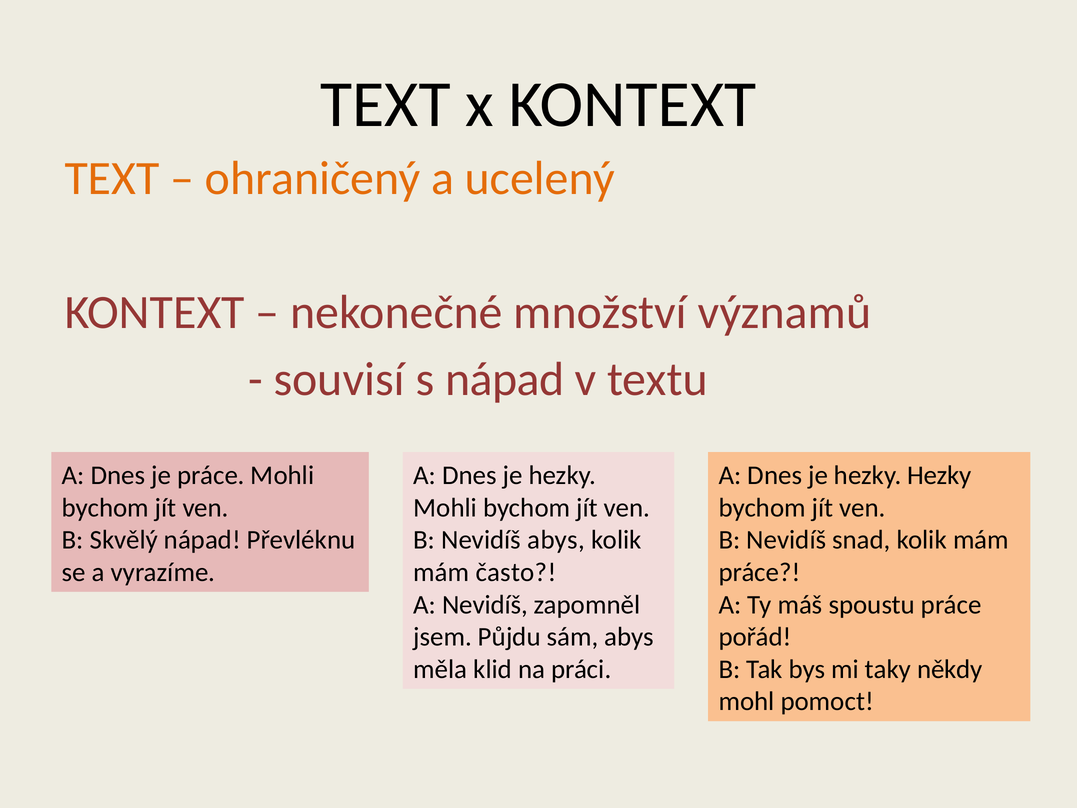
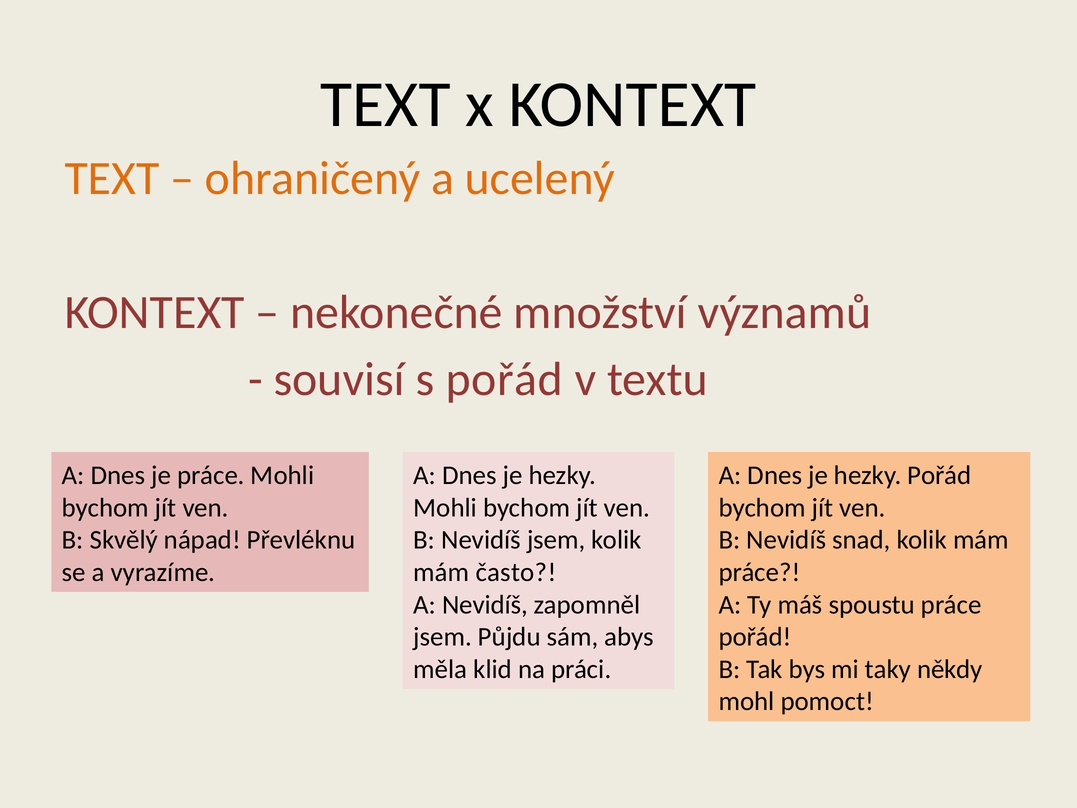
s nápad: nápad -> pořád (504, 380)
hezky Hezky: Hezky -> Pořád (939, 475)
Nevidíš abys: abys -> jsem (556, 540)
